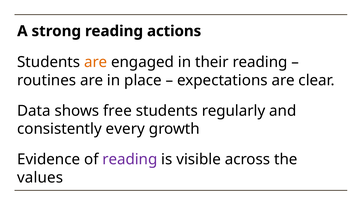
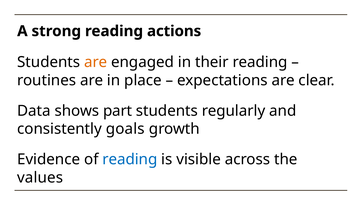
free: free -> part (118, 111)
every: every -> goals (125, 129)
reading colour: purple -> blue (130, 159)
